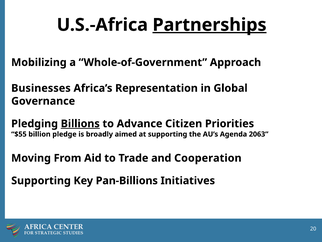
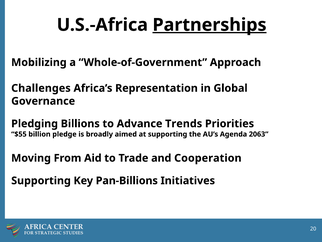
Businesses: Businesses -> Challenges (41, 88)
Billions underline: present -> none (80, 123)
Citizen: Citizen -> Trends (184, 123)
